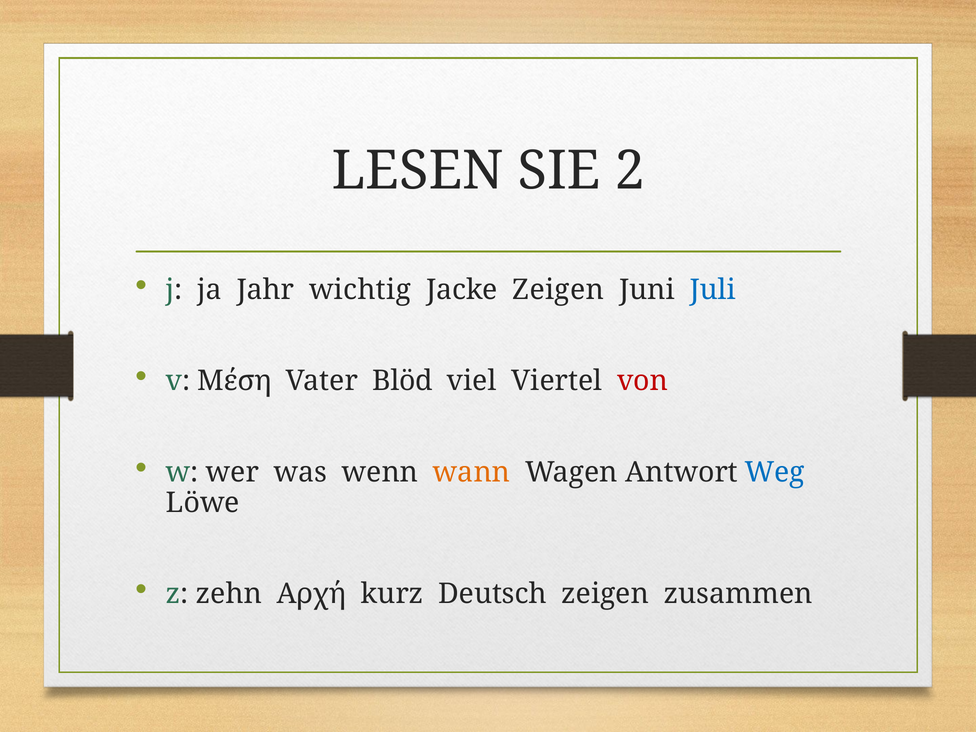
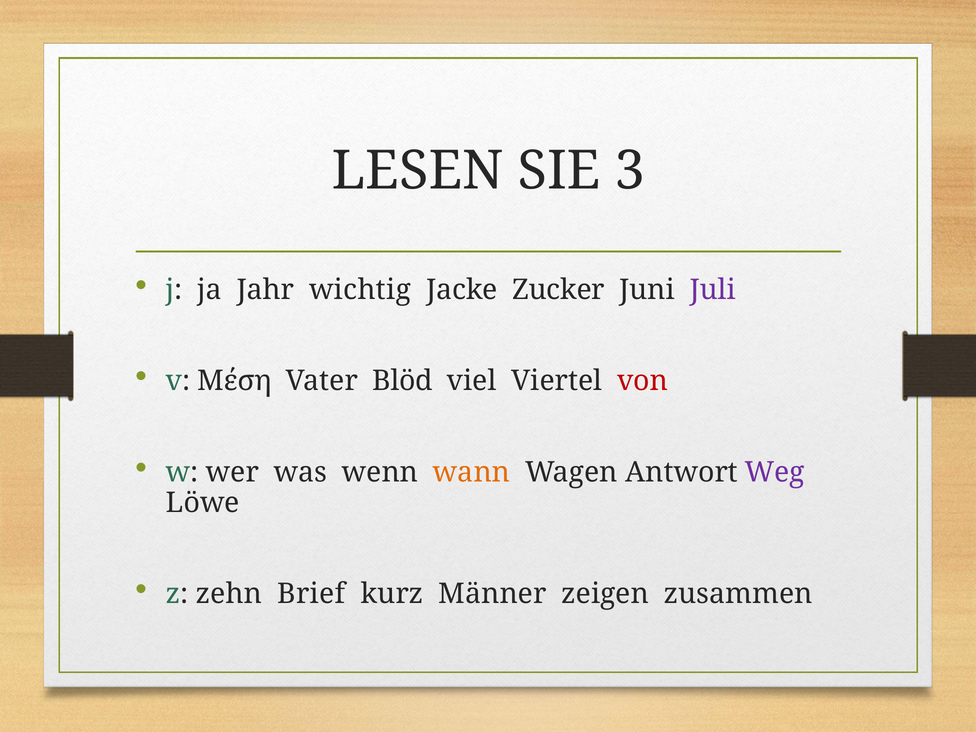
2: 2 -> 3 (630, 171)
Jacke Zeigen: Zeigen -> Zucker (558, 290)
Juli colour: blue -> purple (713, 290)
Weg colour: blue -> purple (775, 472)
Αρχή: Αρχή -> Brief (311, 594)
Deutsch: Deutsch -> Männer (492, 594)
